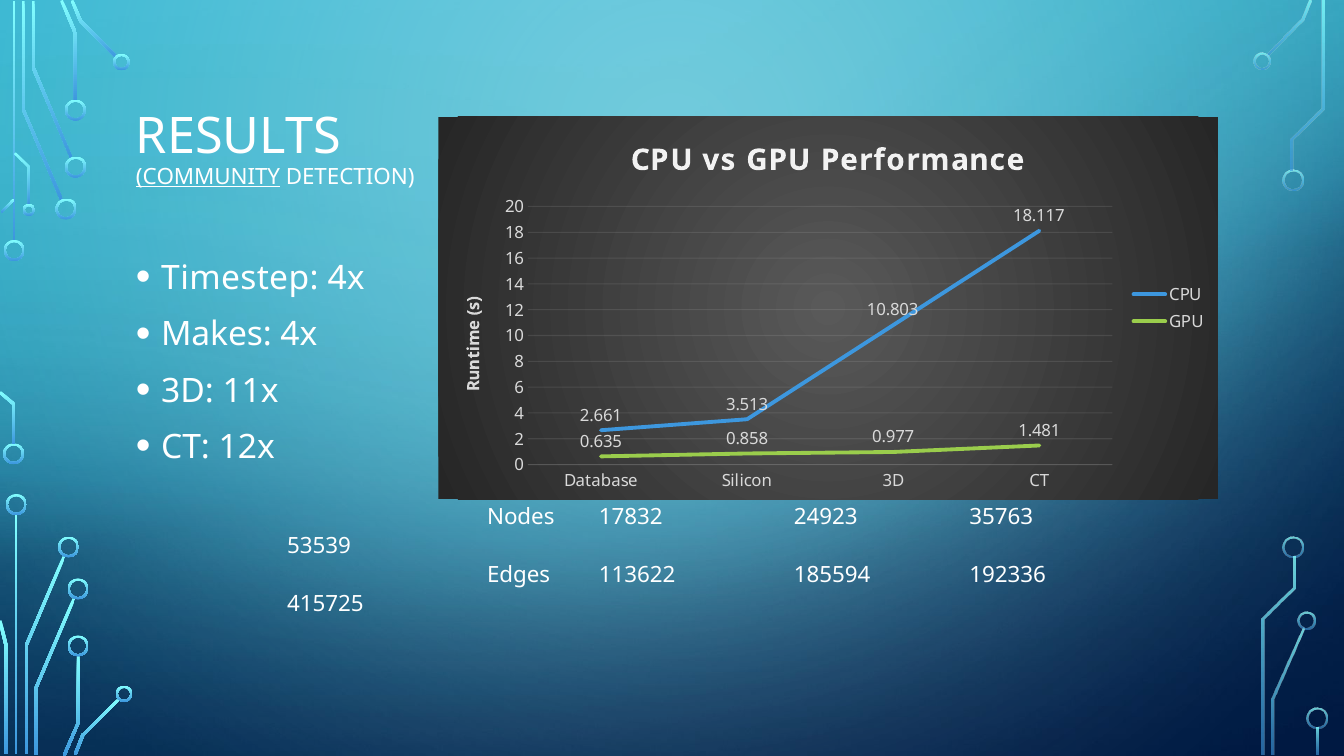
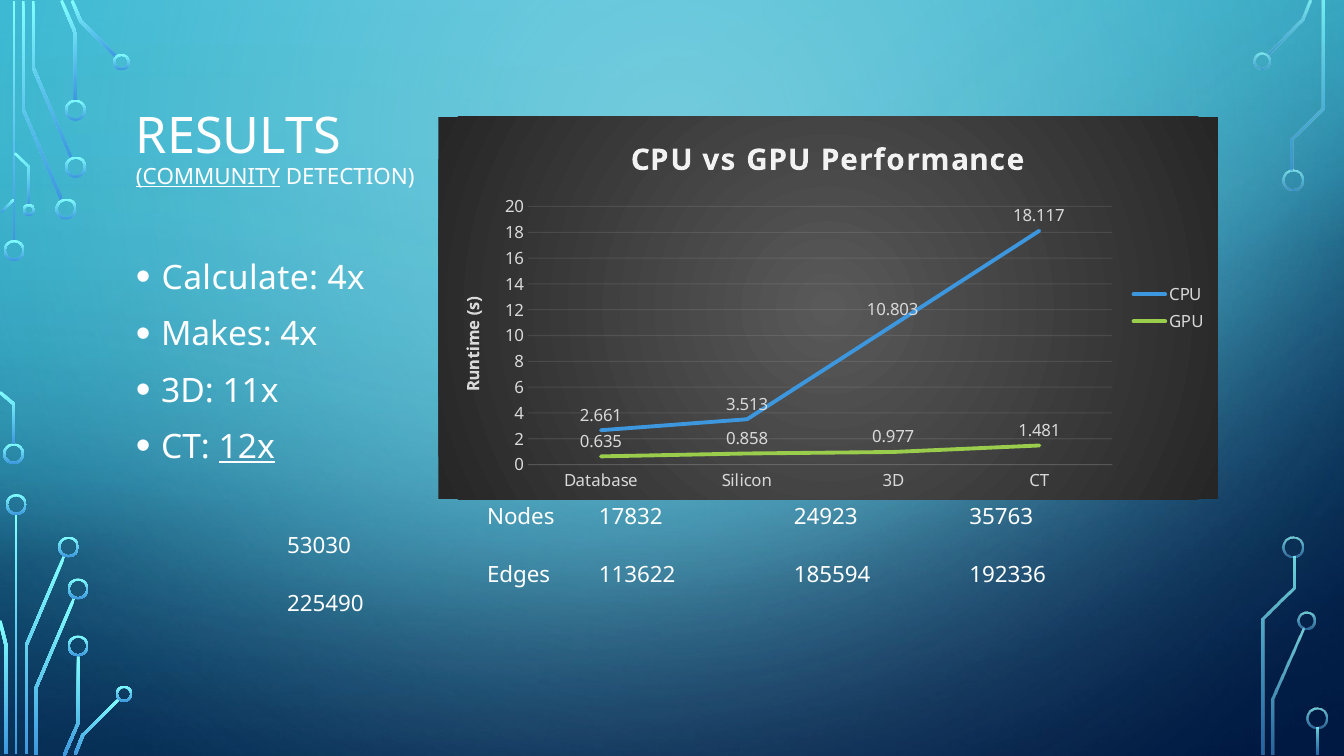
Timestep: Timestep -> Calculate (240, 279)
12x underline: none -> present (247, 447)
53539: 53539 -> 53030 (319, 546)
415725: 415725 -> 225490 (325, 604)
